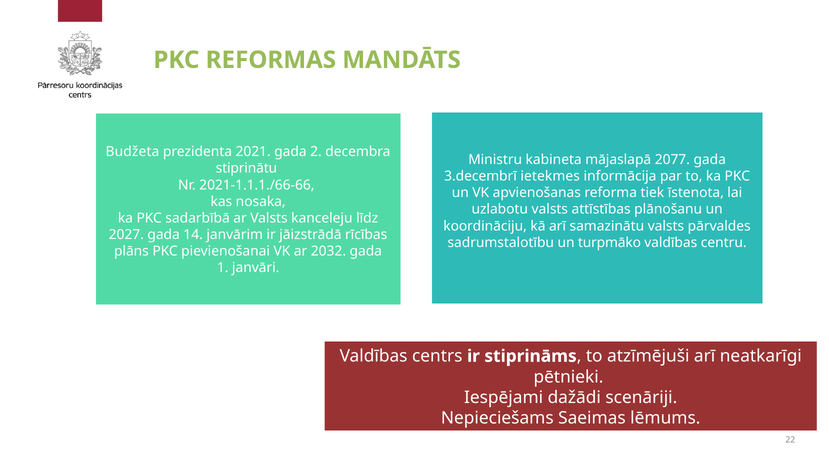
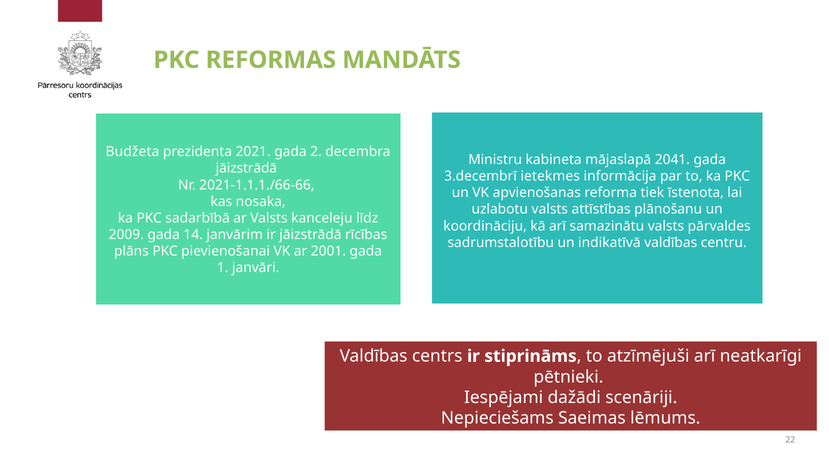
2077: 2077 -> 2041 (672, 160)
stiprinātu: stiprinātu -> jāizstrādā (246, 169)
2027: 2027 -> 2009 (126, 235)
turpmāko: turpmāko -> indikatīvā (609, 243)
2032: 2032 -> 2001 (328, 251)
